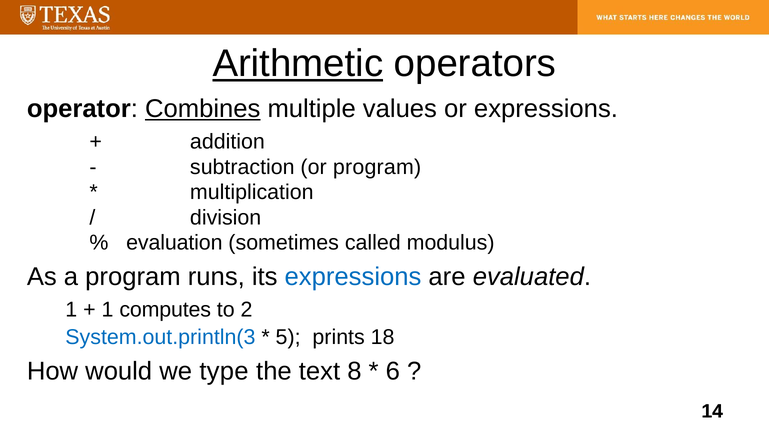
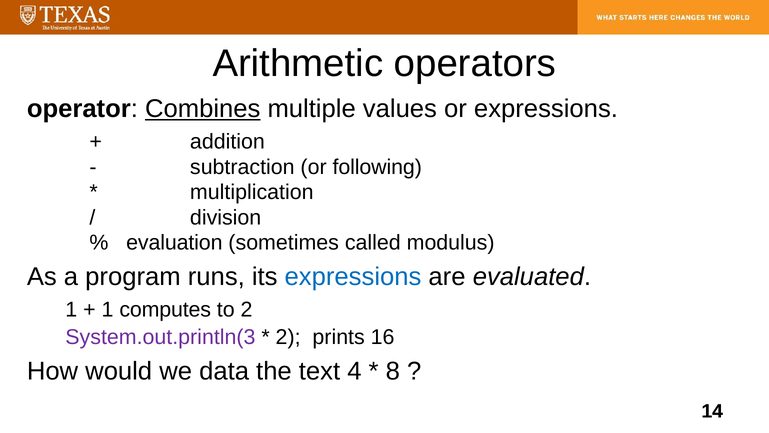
Arithmetic underline: present -> none (298, 64)
or program: program -> following (377, 167)
System.out.println(3 colour: blue -> purple (160, 337)
5: 5 -> 2 (288, 337)
18: 18 -> 16 (383, 337)
type: type -> data (224, 371)
8: 8 -> 4 (354, 371)
6: 6 -> 8 (393, 371)
